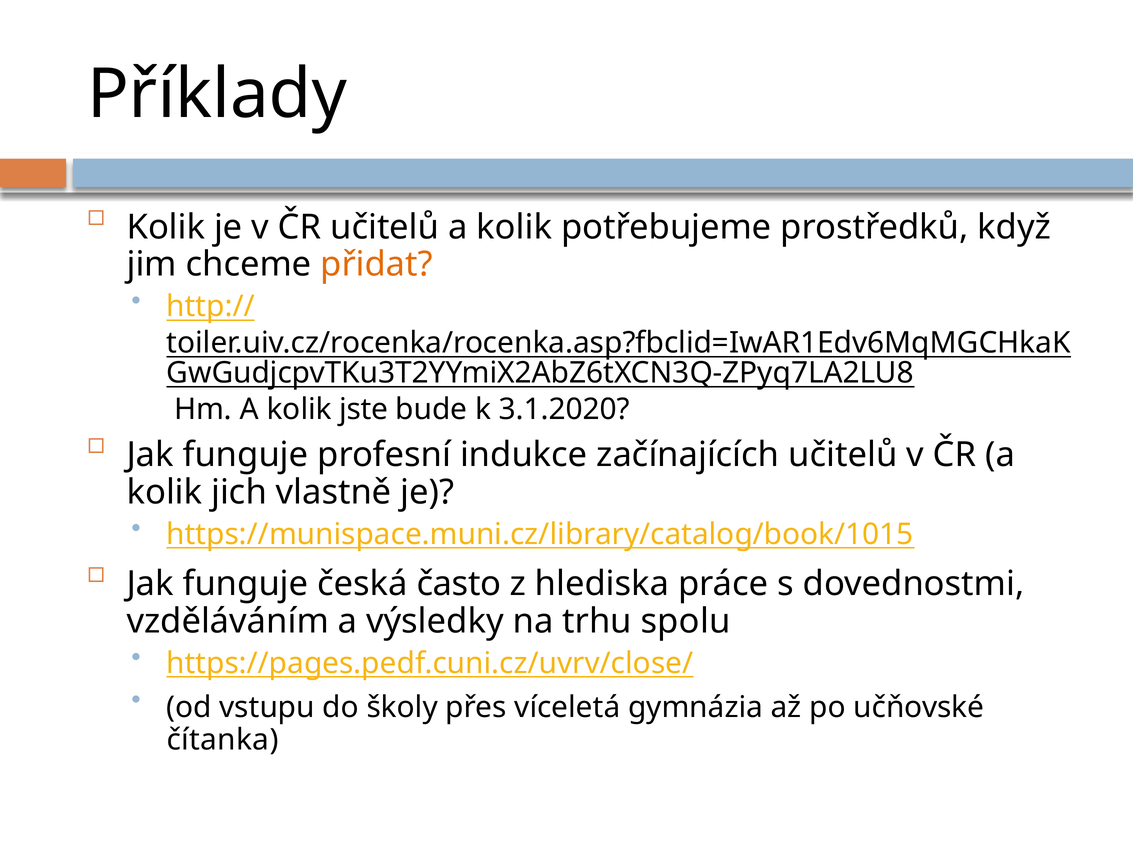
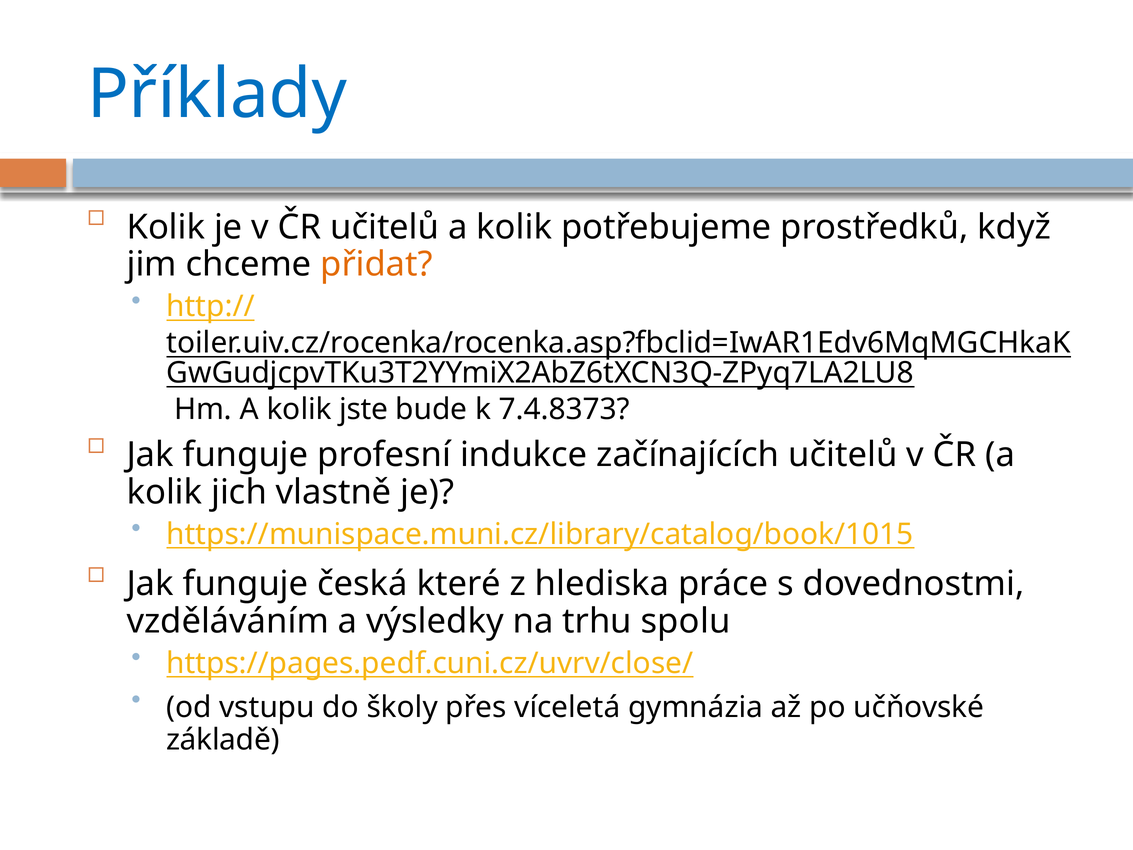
Příklady colour: black -> blue (217, 95)
3.1.2020: 3.1.2020 -> 7.4.8373 (564, 409)
často: často -> které (459, 584)
čítanka: čítanka -> základě (223, 740)
